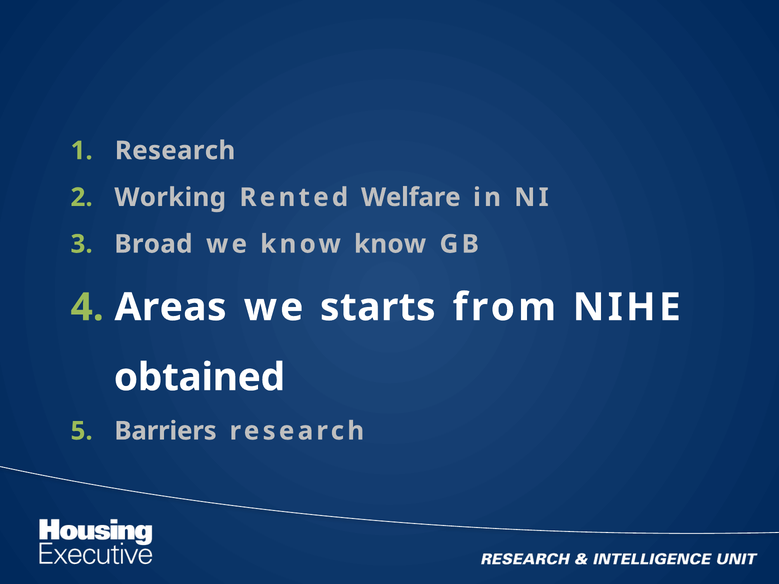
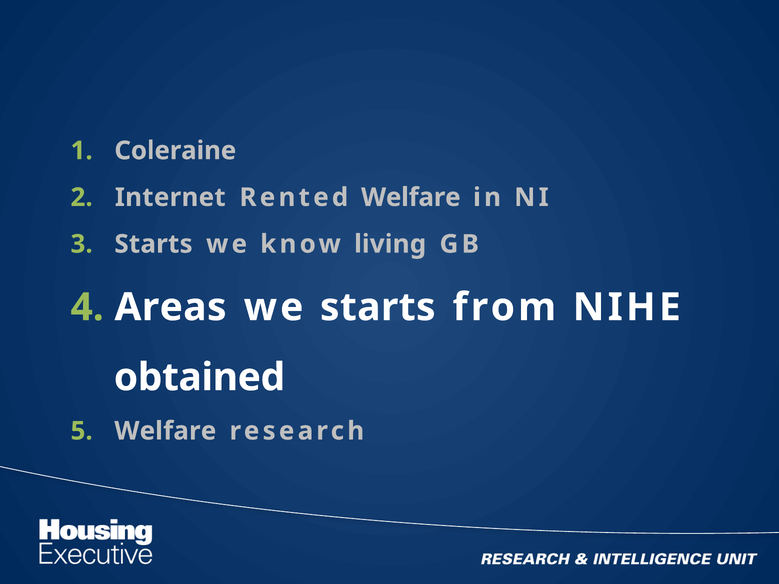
Research: Research -> Coleraine (175, 151)
Working: Working -> Internet (170, 197)
Broad: Broad -> Starts (153, 244)
know know: know -> living (390, 244)
Barriers: Barriers -> Welfare (165, 431)
